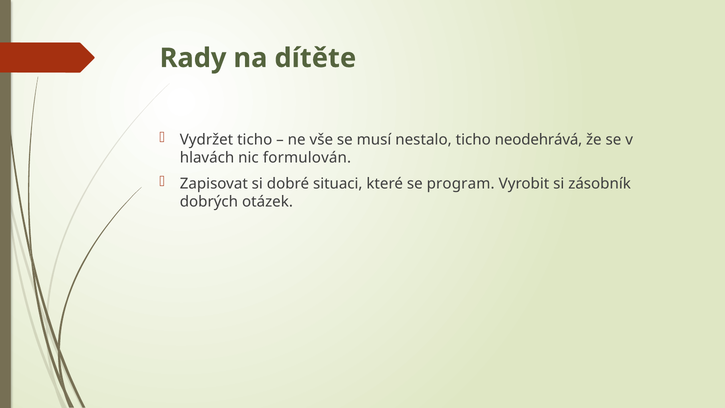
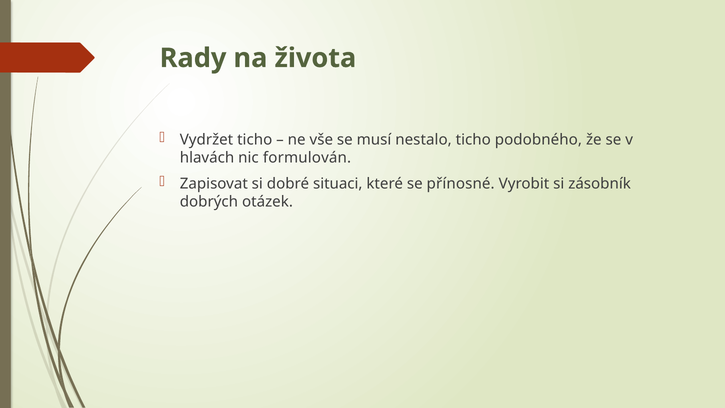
dítěte: dítěte -> života (315, 58)
neodehrává: neodehrává -> podobného (538, 140)
program: program -> přínosné (461, 184)
